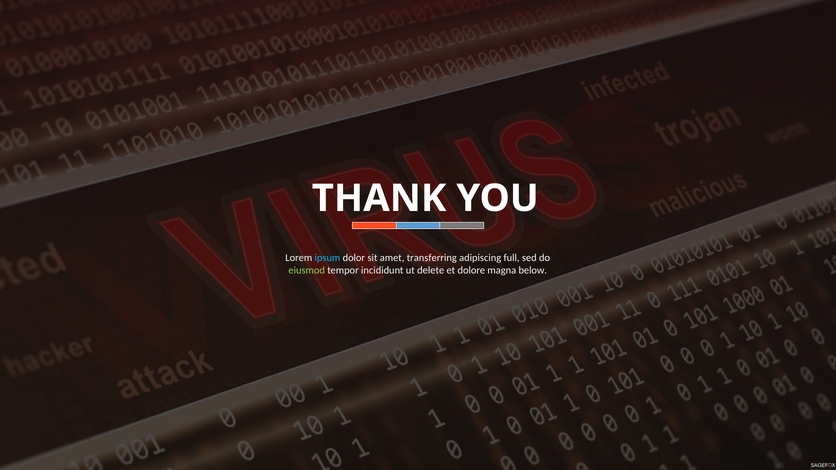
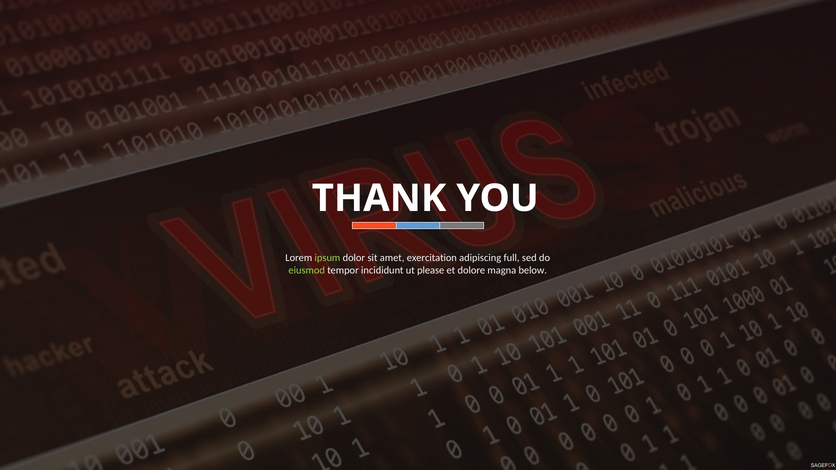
ipsum colour: light blue -> light green (327, 258)
transferring: transferring -> exercitation (432, 258)
delete: delete -> please (431, 271)
